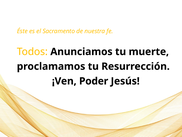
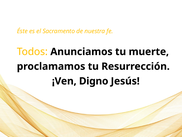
Poder: Poder -> Digno (94, 81)
